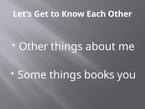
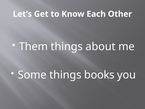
Other: Other -> Them (33, 46)
